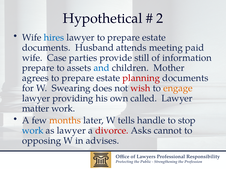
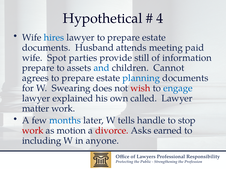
2: 2 -> 4 (160, 18)
Case: Case -> Spot (57, 58)
Mother: Mother -> Cannot (169, 68)
planning colour: red -> blue (141, 78)
engage colour: orange -> blue (178, 88)
providing: providing -> explained (73, 99)
months colour: orange -> blue (65, 121)
work colour: blue -> red (33, 131)
as lawyer: lawyer -> motion (71, 131)
cannot: cannot -> earned (168, 131)
opposing: opposing -> including (42, 141)
advises: advises -> anyone (102, 141)
